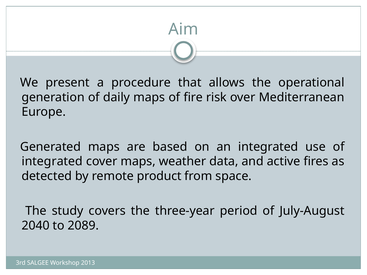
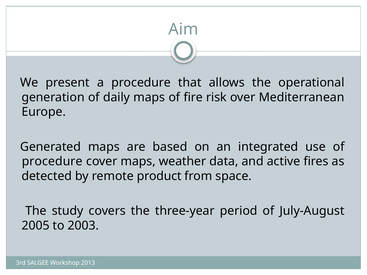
integrated: integrated -> procedure (52, 162)
2040: 2040 -> 2005 (36, 226)
2089: 2089 -> 2003 (83, 226)
